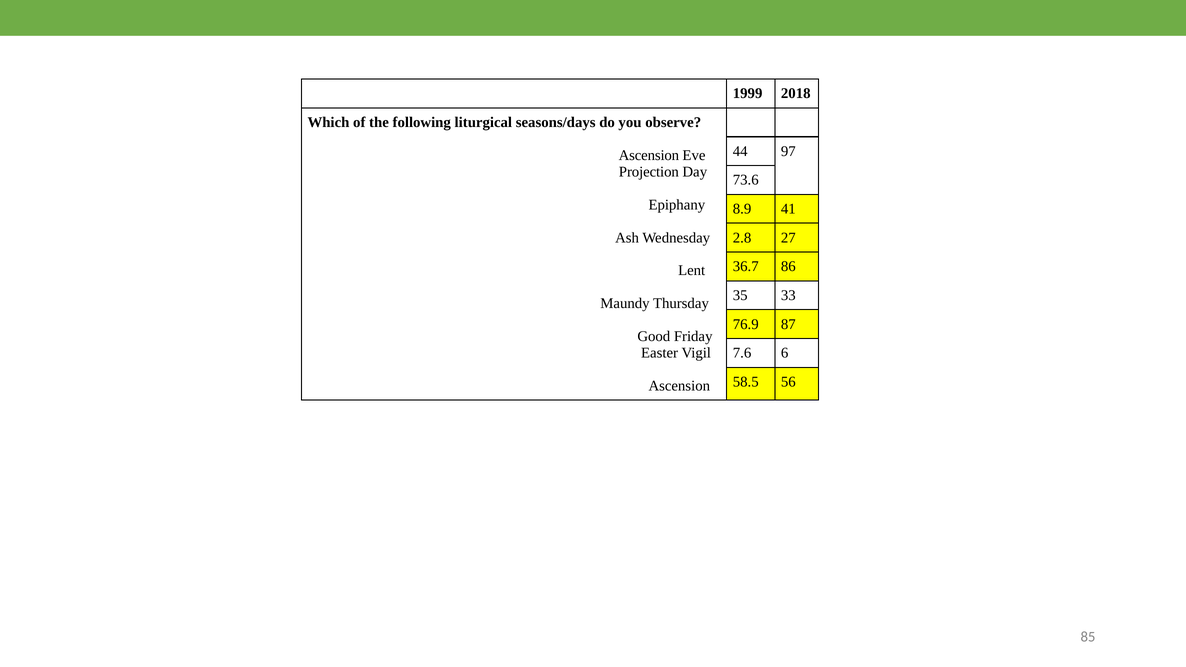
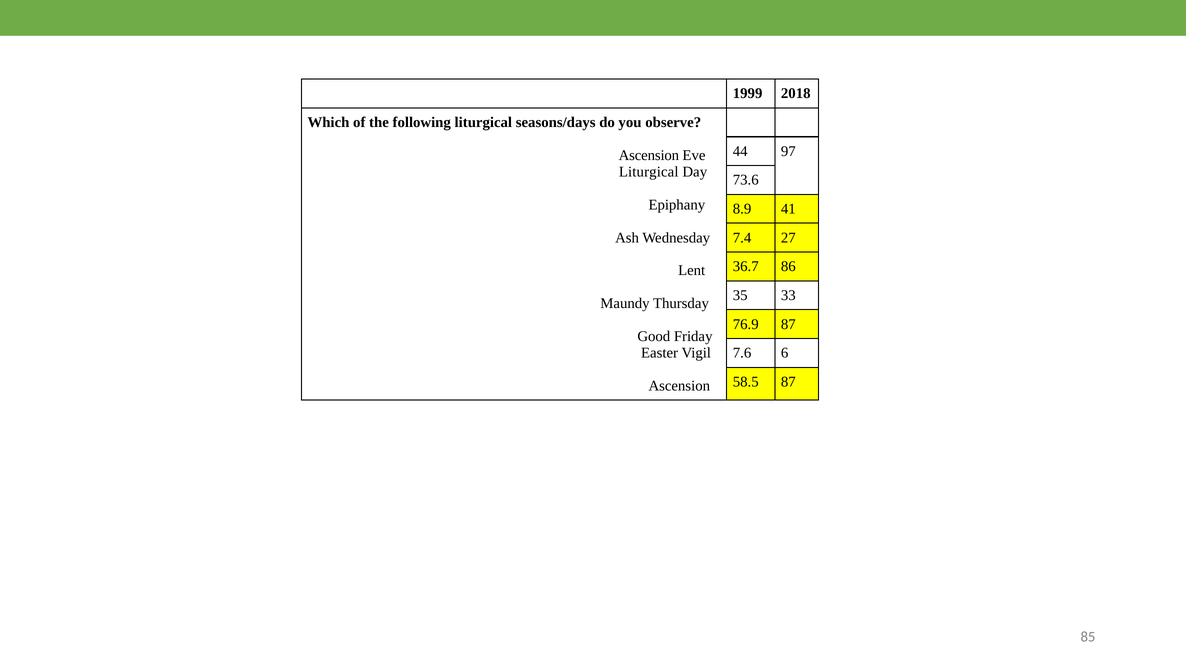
Projection: Projection -> Liturgical (649, 172)
2.8: 2.8 -> 7.4 (742, 238)
58.5 56: 56 -> 87 (788, 382)
